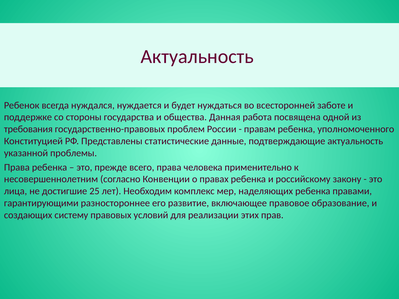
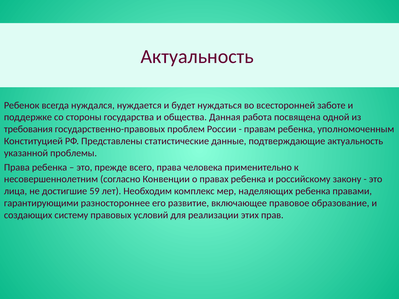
уполномоченного: уполномоченного -> уполномоченным (356, 129)
25: 25 -> 59 (94, 191)
